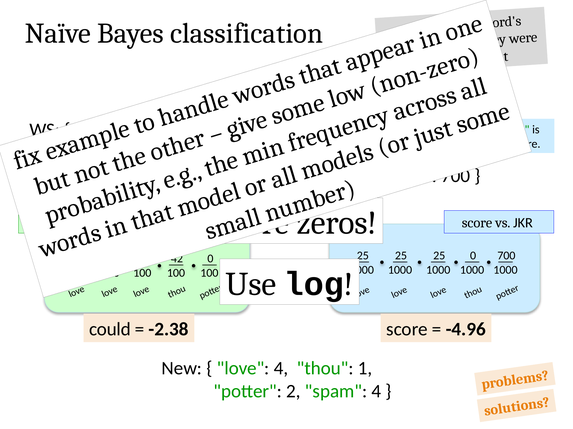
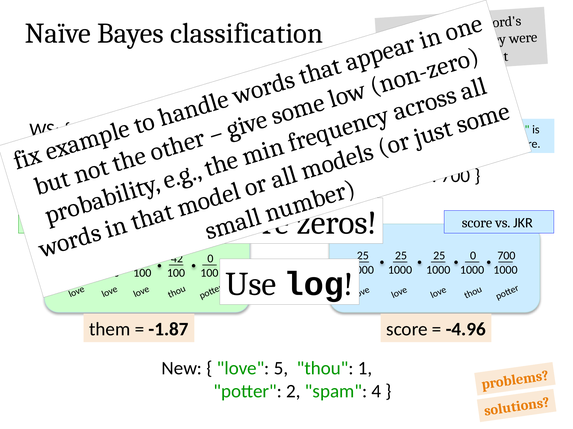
could: could -> them (110, 330)
-2.38: -2.38 -> -1.87 (169, 330)
love 4: 4 -> 5 (281, 369)
